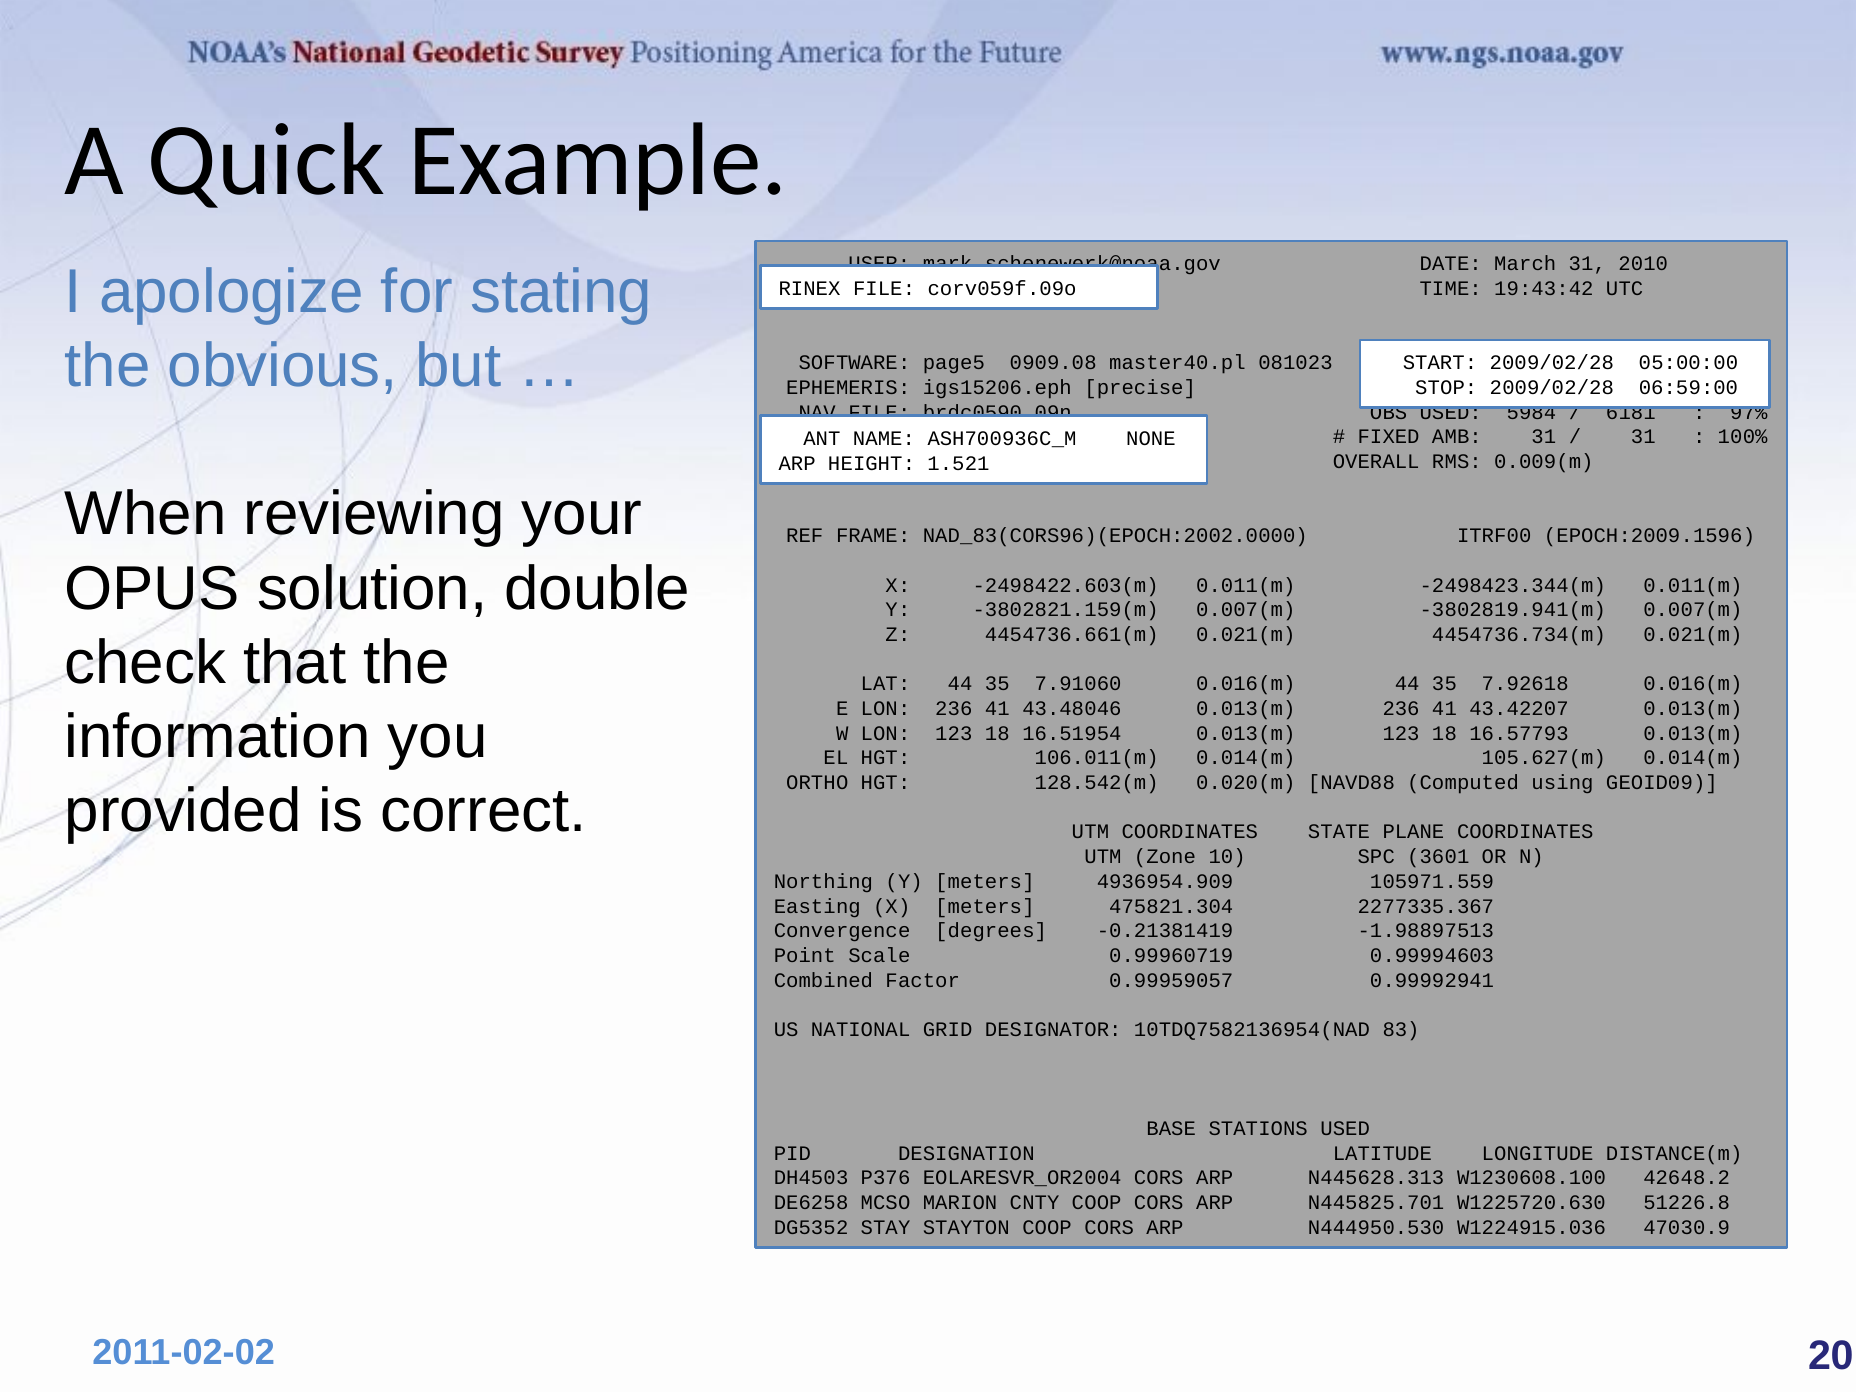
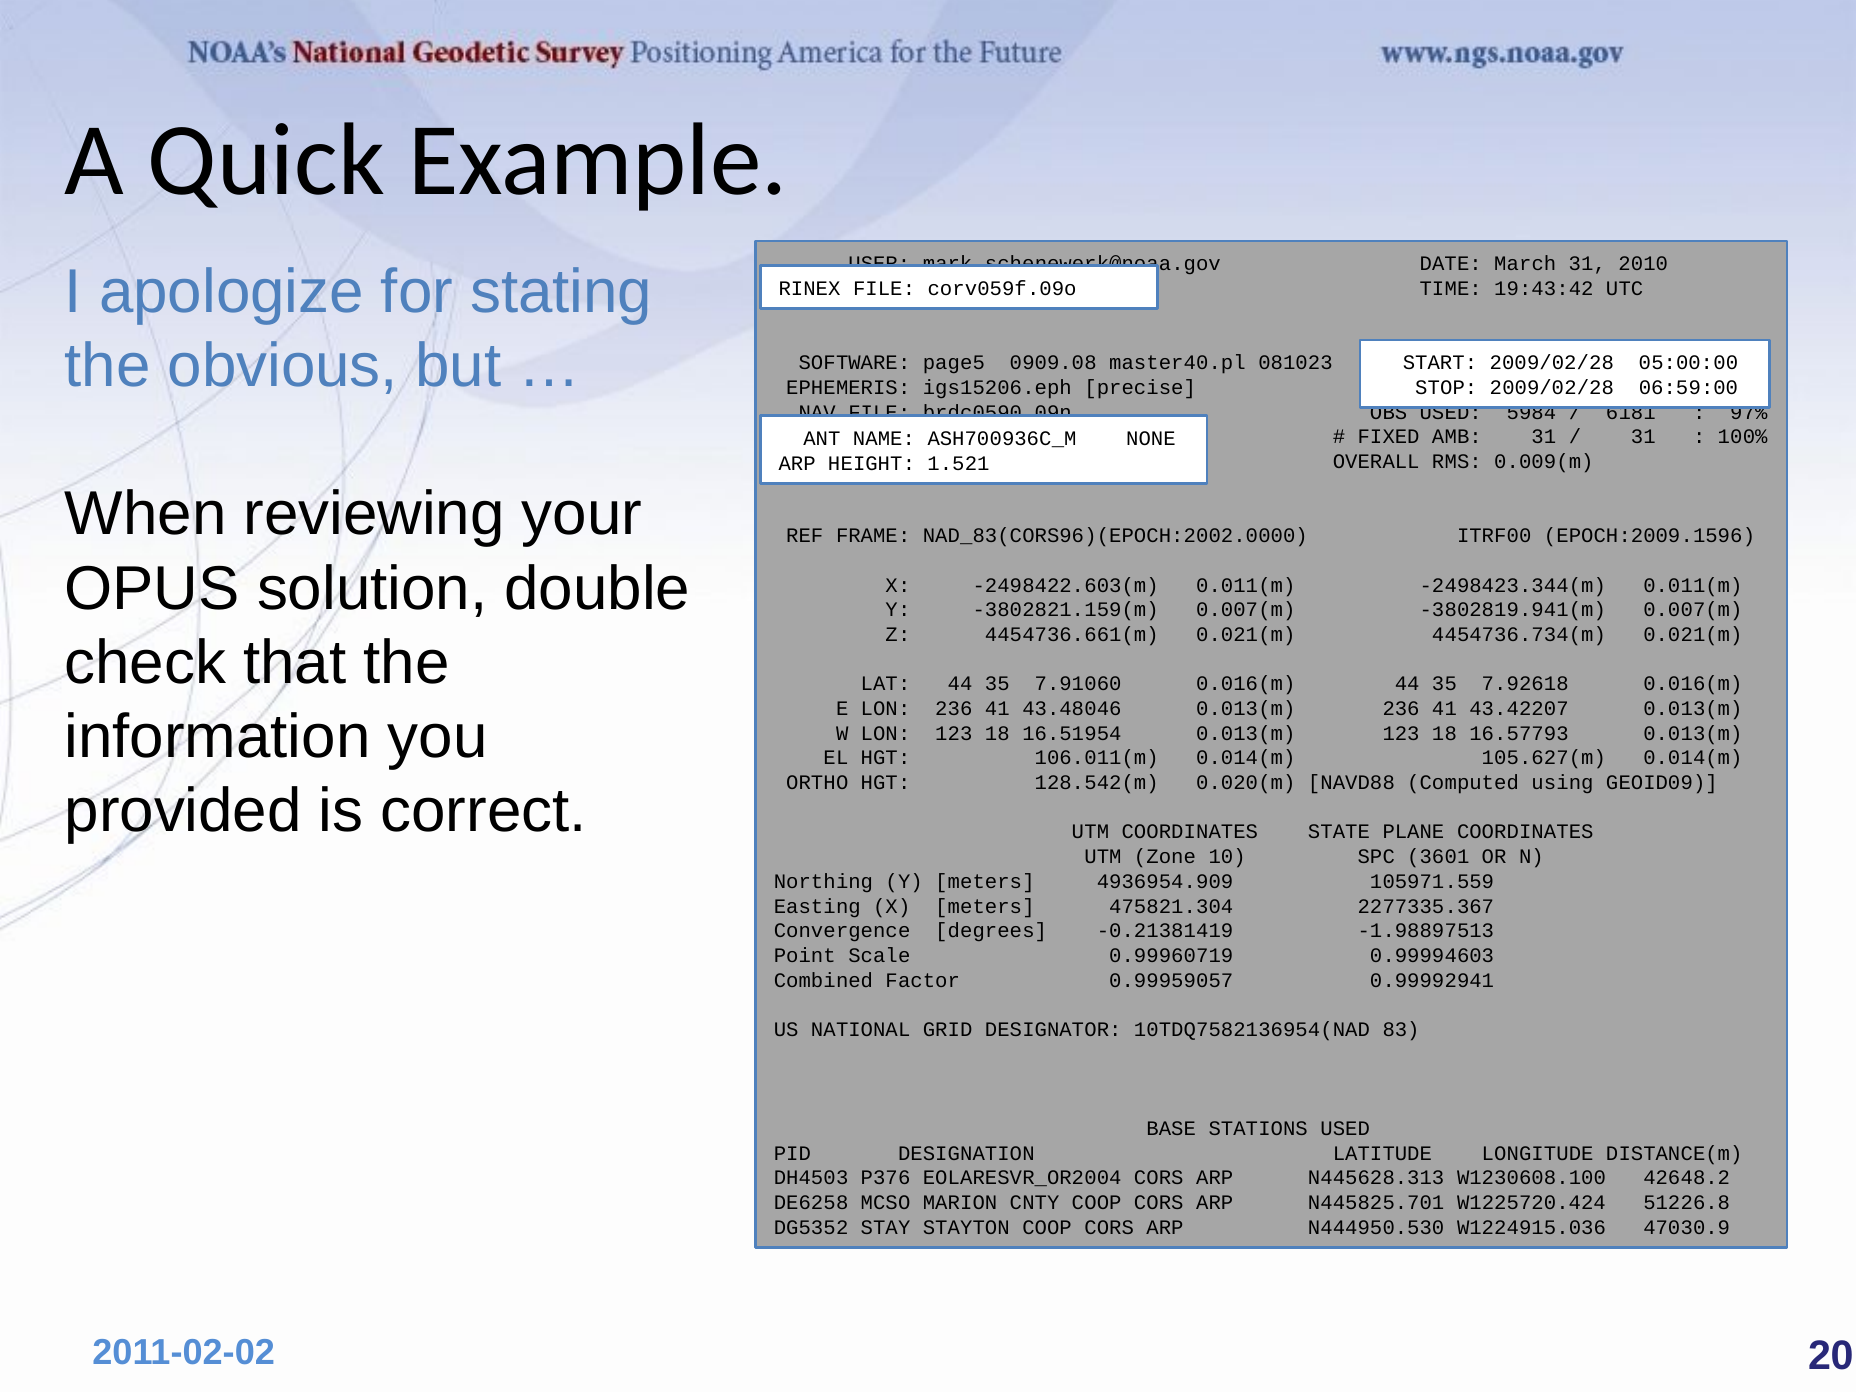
W1225720.630: W1225720.630 -> W1225720.424 (1531, 1203)
